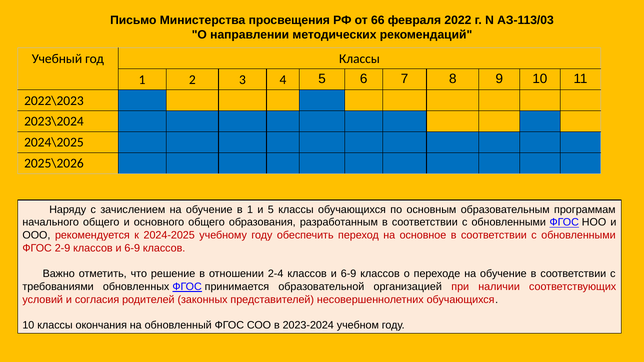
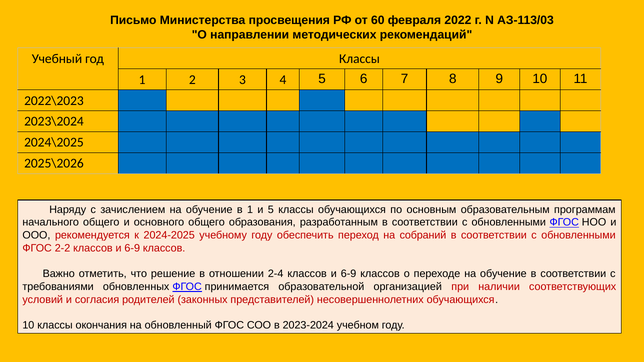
66: 66 -> 60 (378, 20)
основное: основное -> собраний (423, 235)
2-9: 2-9 -> 2-2 (63, 248)
